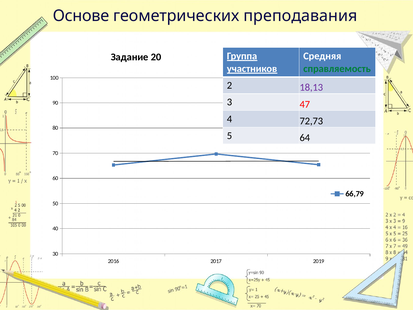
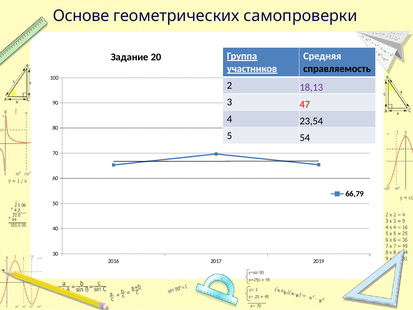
преподавания: преподавания -> самопроверки (301, 16)
справляемость colour: green -> black (337, 69)
72,73: 72,73 -> 23,54 (311, 121)
64: 64 -> 54 (305, 138)
